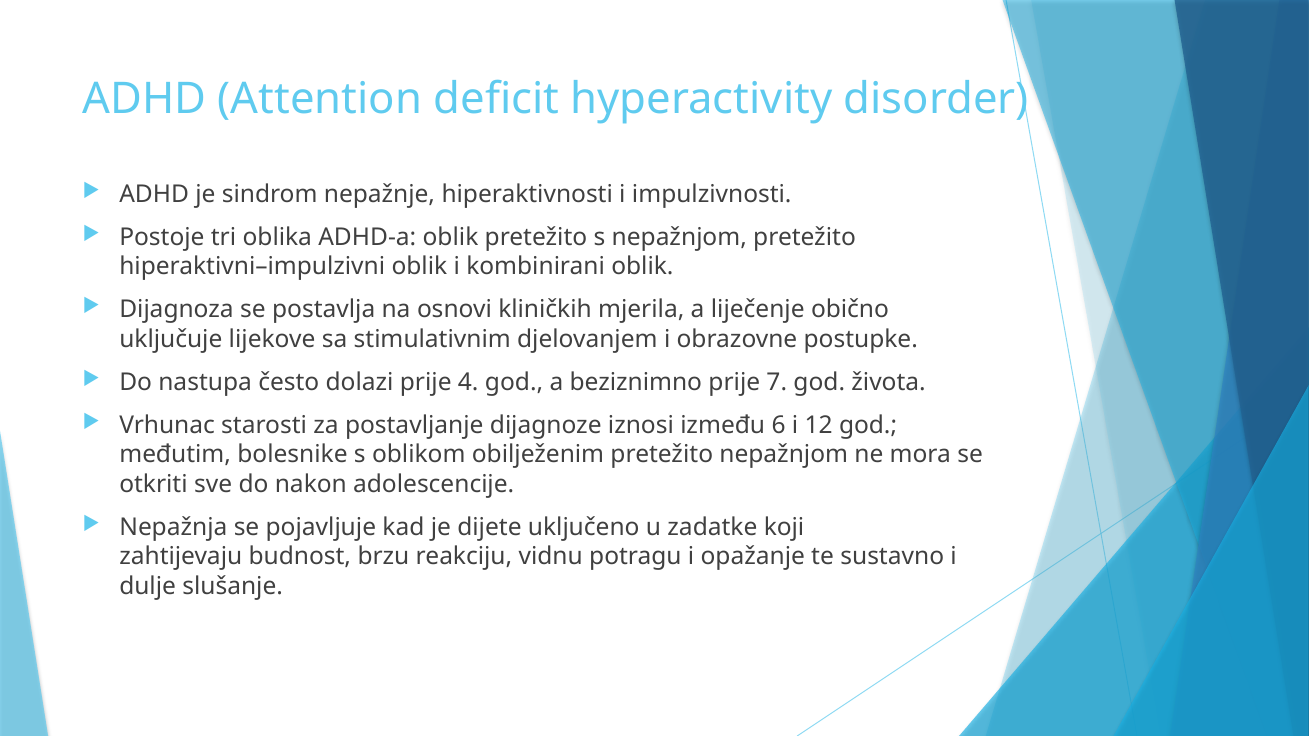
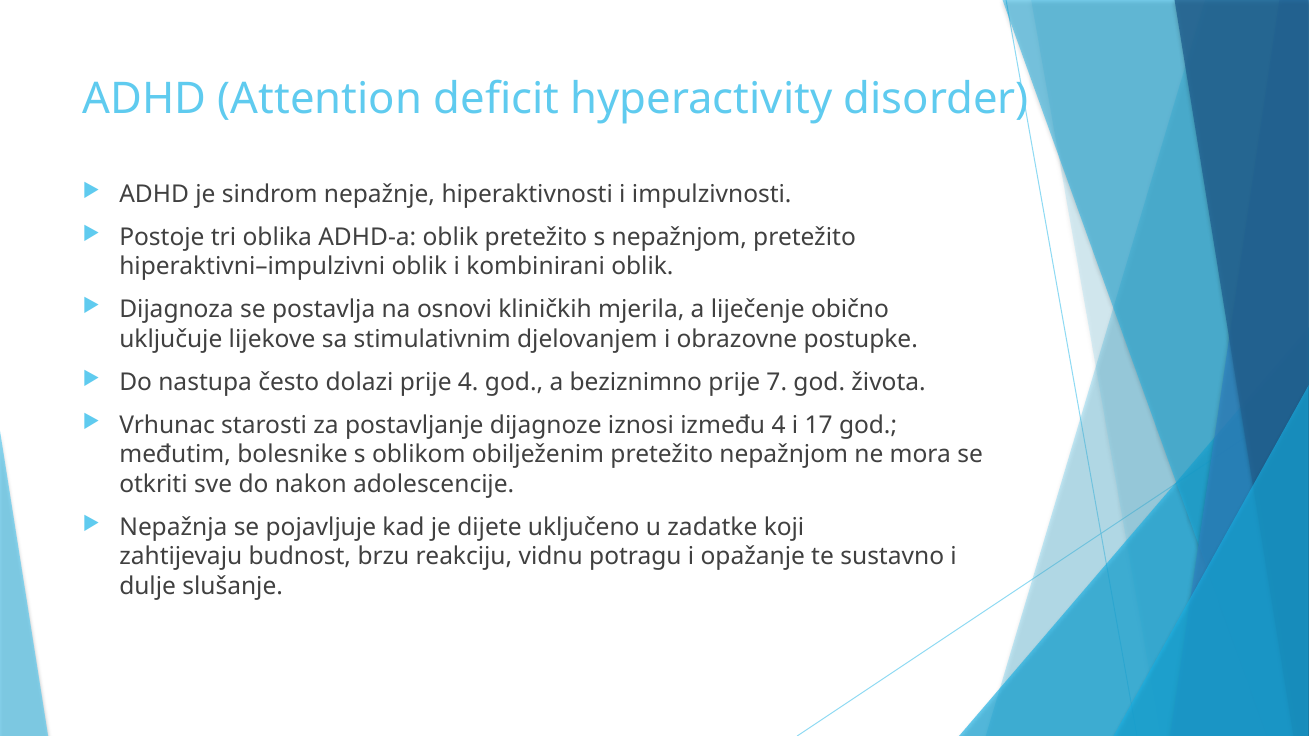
između 6: 6 -> 4 (779, 425)
12: 12 -> 17 (819, 425)
